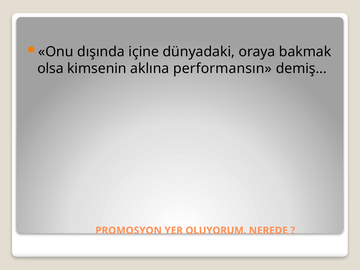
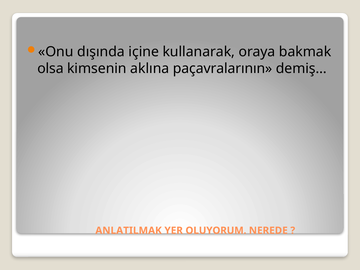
dünyadaki: dünyadaki -> kullanarak (199, 52)
performansın: performansın -> paçavralarının (223, 69)
PROMOSYON: PROMOSYON -> ANLATILMAK (129, 231)
